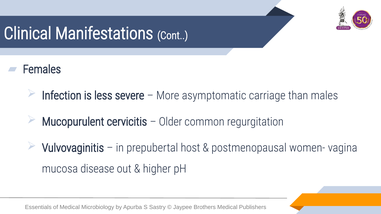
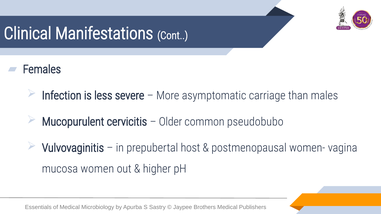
regurgitation: regurgitation -> pseudobubo (255, 122)
disease: disease -> women (97, 169)
